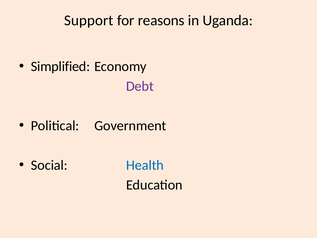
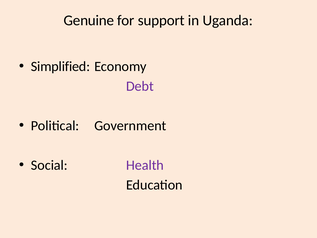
Support: Support -> Genuine (89, 20)
reasons: reasons -> support (161, 20)
Health colour: blue -> purple (145, 165)
